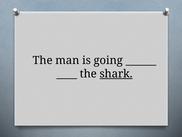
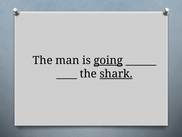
going underline: none -> present (108, 60)
